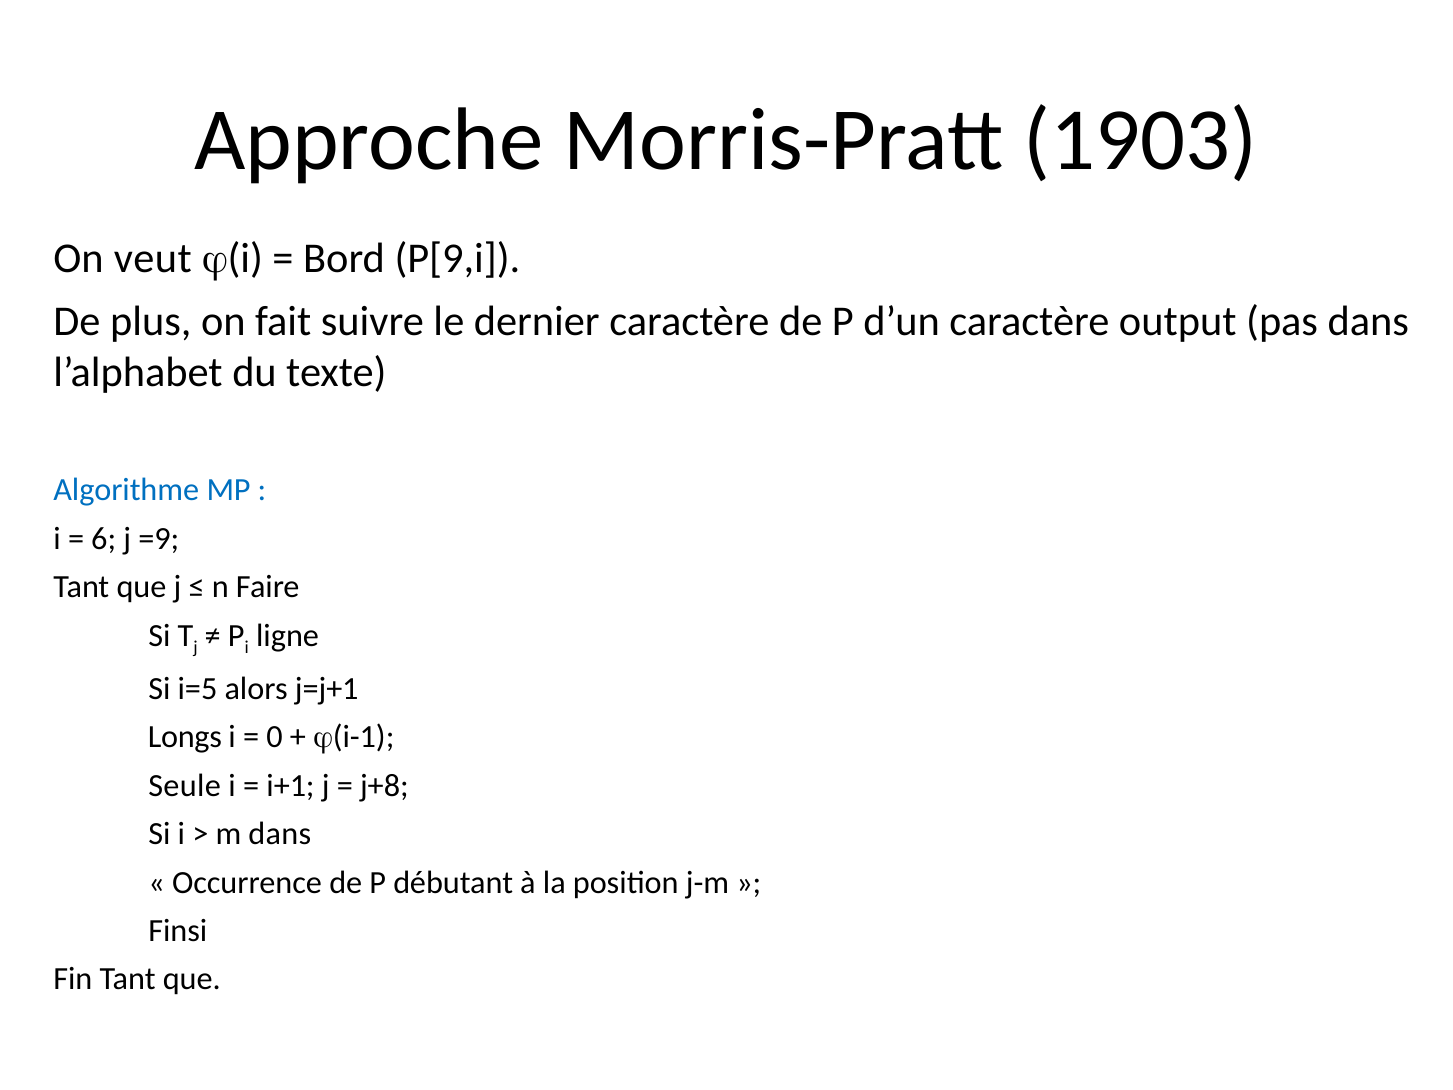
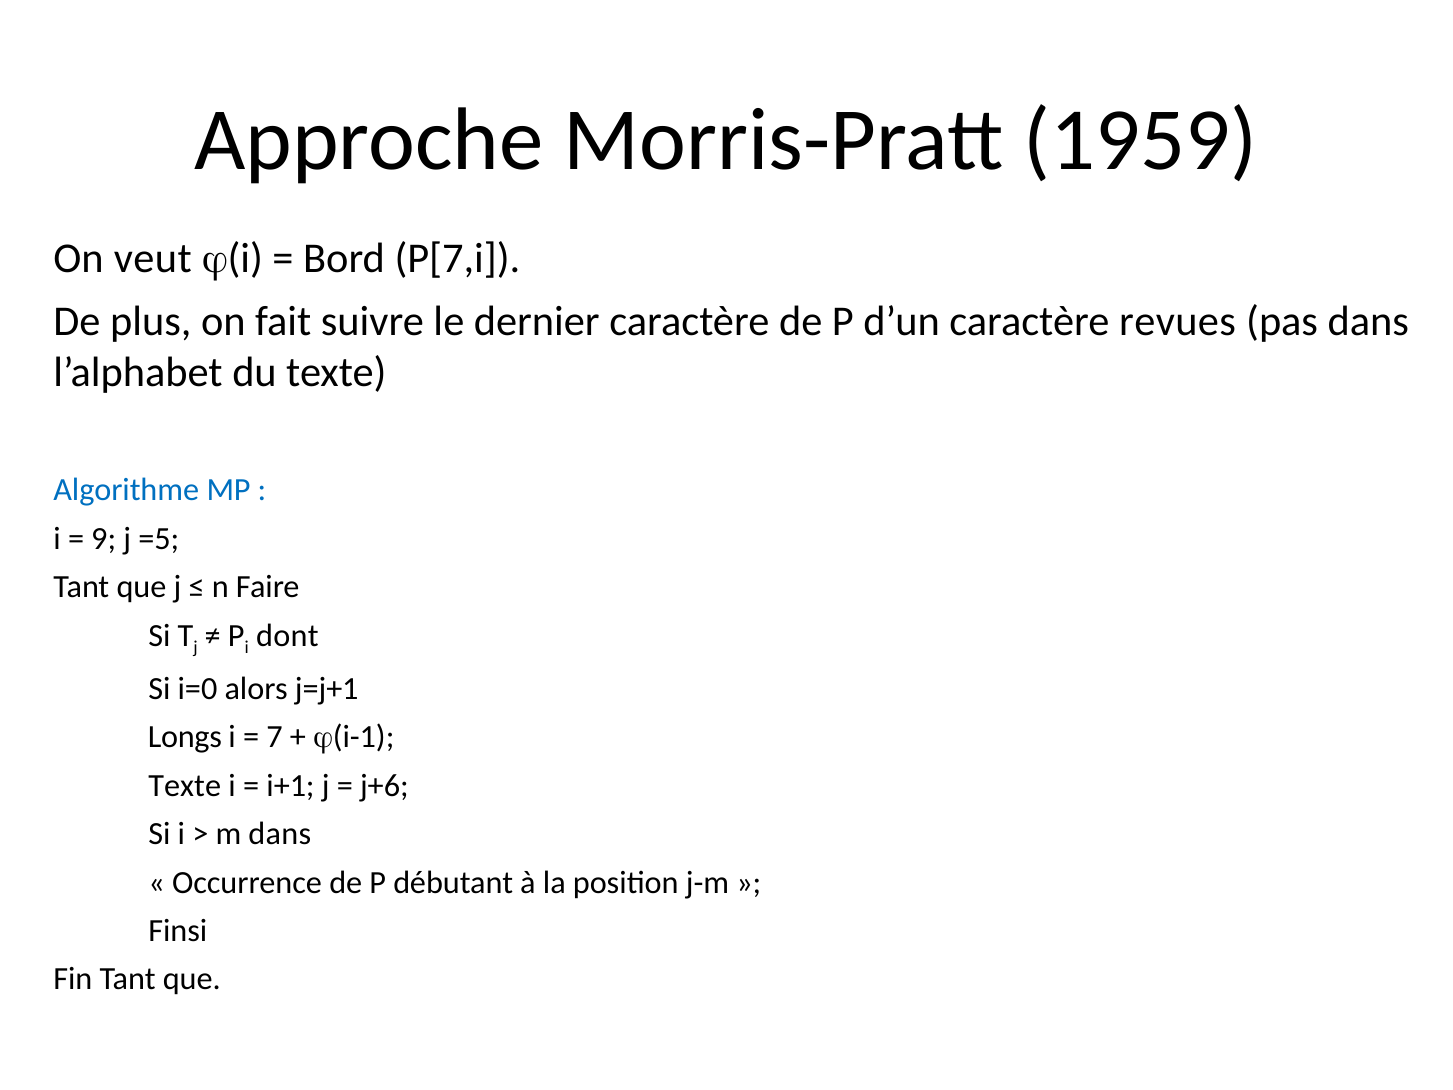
1903: 1903 -> 1959 (1140, 141)
P[9,i: P[9,i -> P[7,i (457, 258)
output: output -> revues (1178, 322)
6: 6 -> 9 (104, 539)
=9: =9 -> =5 (159, 539)
ligne: ligne -> dont (287, 635)
i=5: i=5 -> i=0 (197, 689)
0: 0 -> 7 (274, 737)
Seule: Seule -> Texte (185, 786)
j+8: j+8 -> j+6 (384, 786)
